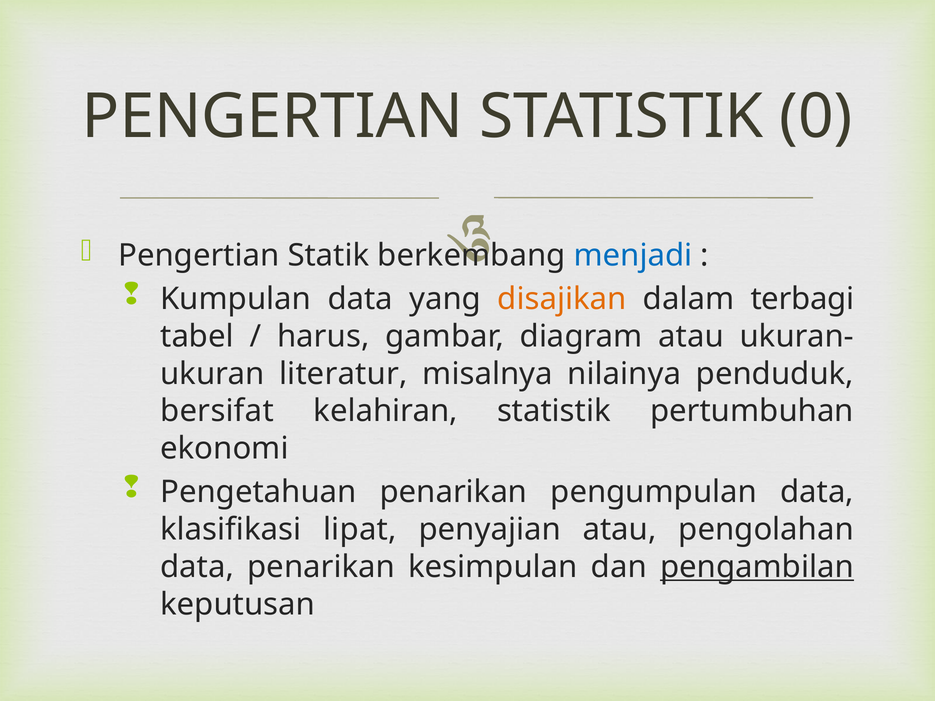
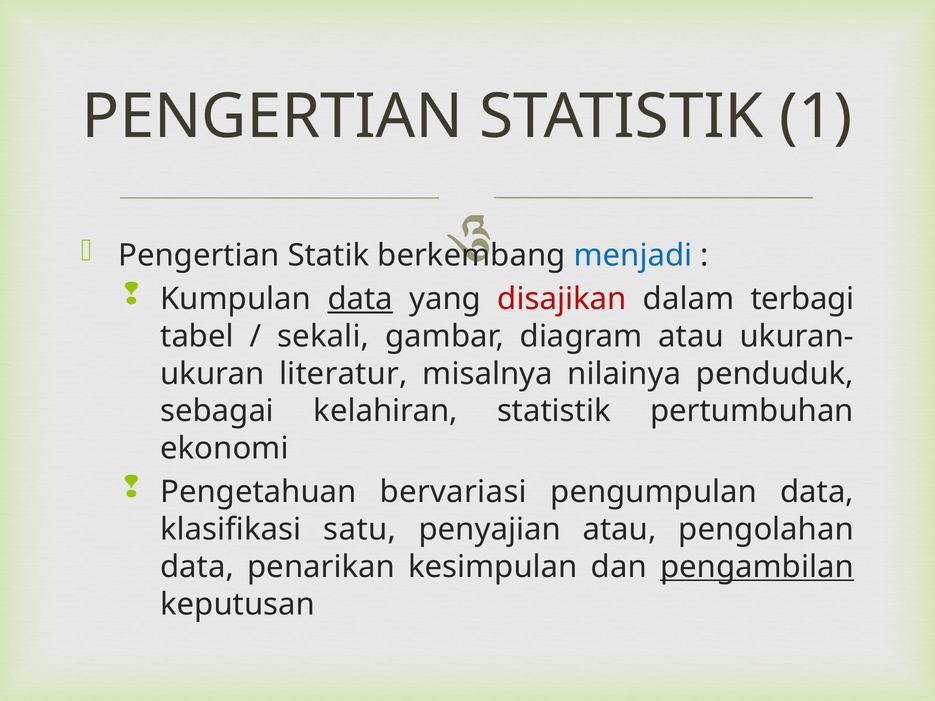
0: 0 -> 1 (816, 117)
data underline: none -> present (360, 299)
disajikan colour: orange -> red (562, 299)
harus: harus -> sekali (323, 336)
bersifat: bersifat -> sebagai (217, 411)
Pengetahuan penarikan: penarikan -> bervariasi (453, 492)
lipat: lipat -> satu (360, 530)
